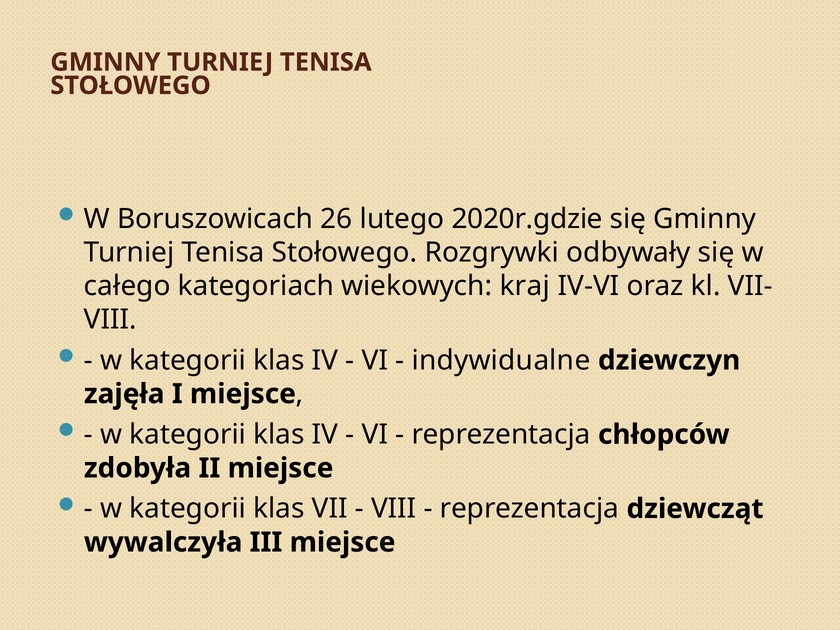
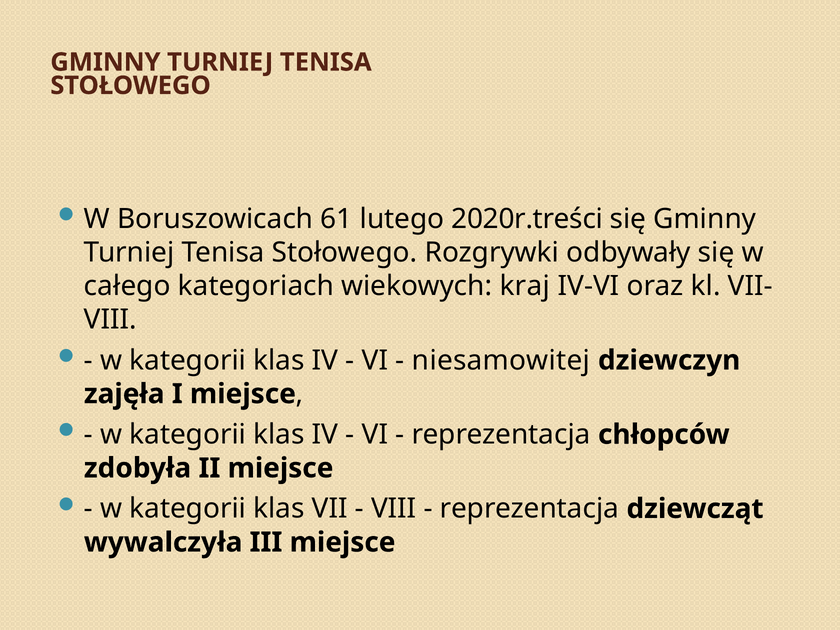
26: 26 -> 61 (336, 219)
2020r.gdzie: 2020r.gdzie -> 2020r.treści (527, 219)
indywidualne: indywidualne -> niesamowitej (501, 360)
